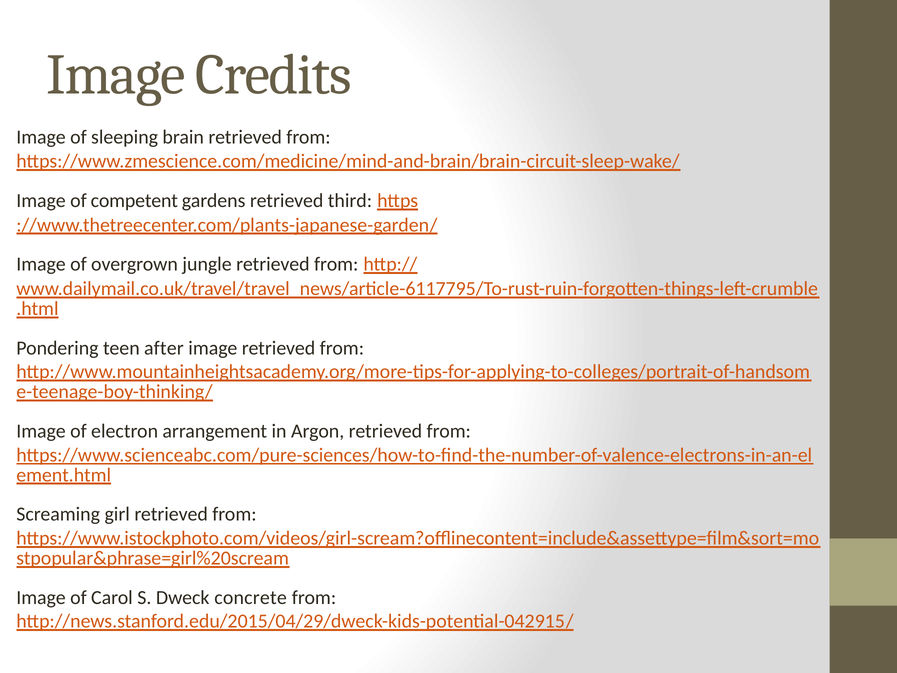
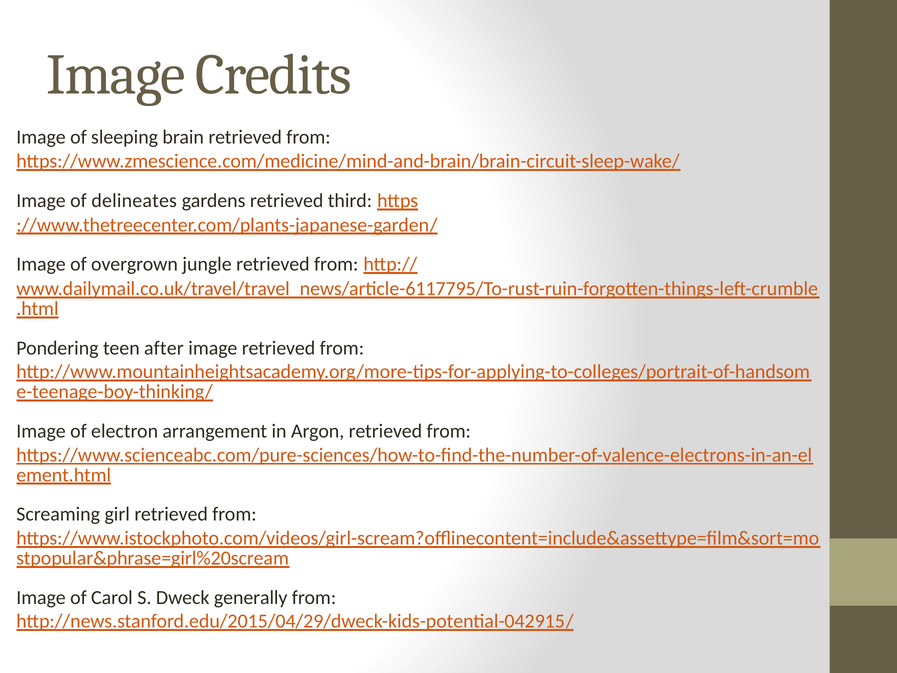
competent: competent -> delineates (134, 201)
concrete: concrete -> generally (251, 597)
